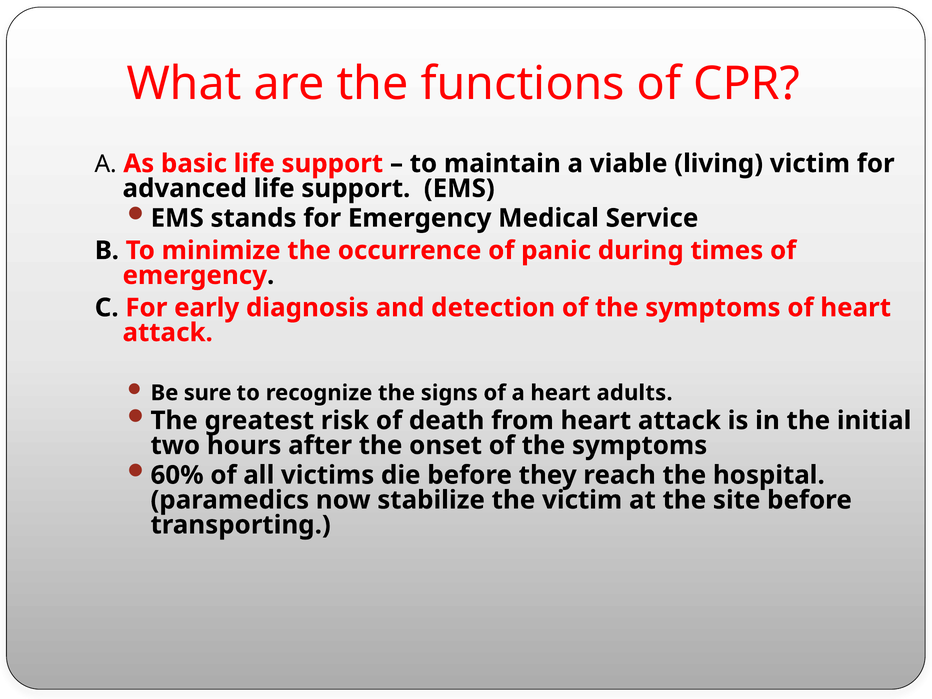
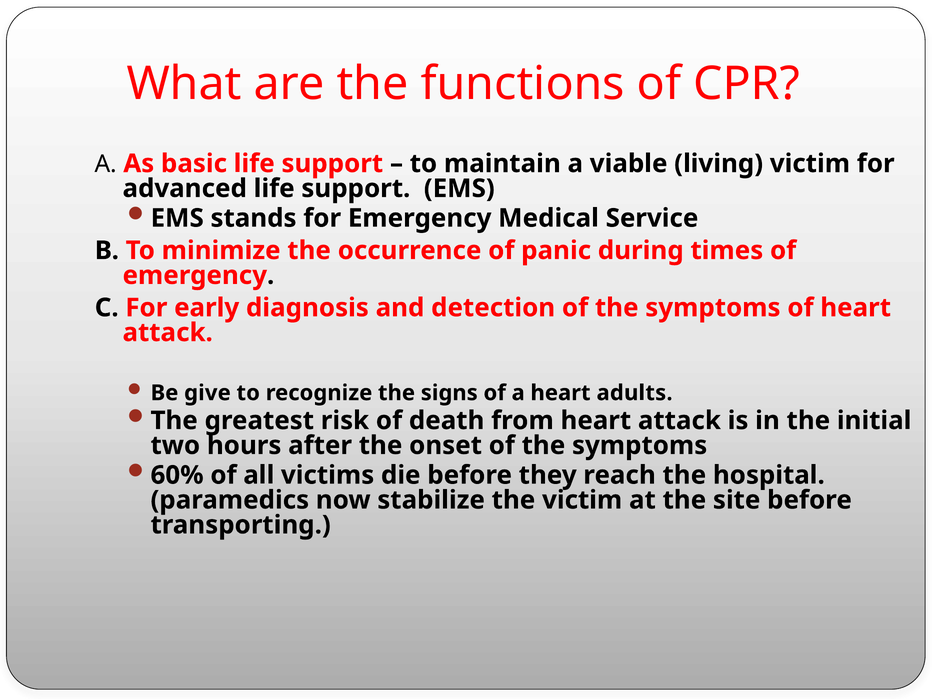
sure: sure -> give (207, 393)
